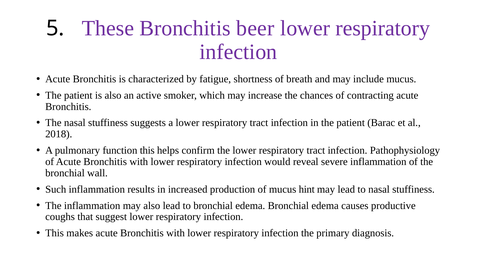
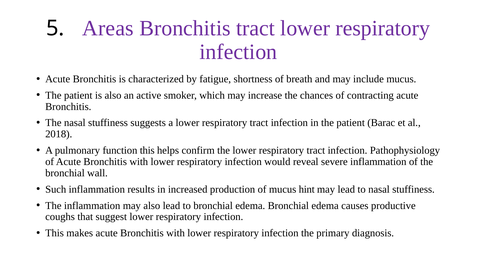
These: These -> Areas (108, 28)
Bronchitis beer: beer -> tract (255, 28)
